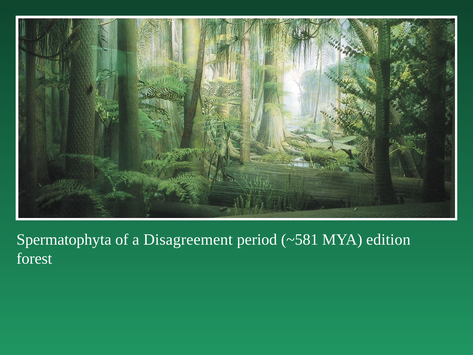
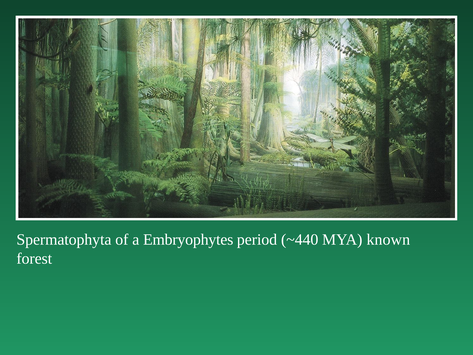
Disagreement: Disagreement -> Embryophytes (188, 240)
~581: ~581 -> ~440 (300, 240)
edition: edition -> known (388, 240)
